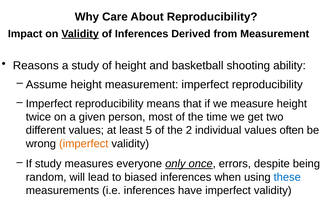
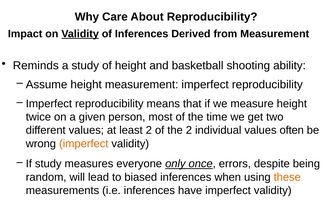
Reasons: Reasons -> Reminds (36, 66)
least 5: 5 -> 2 (149, 130)
these colour: blue -> orange (287, 177)
